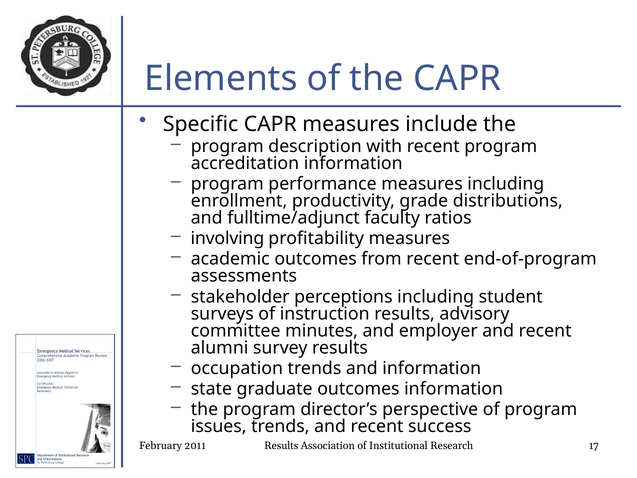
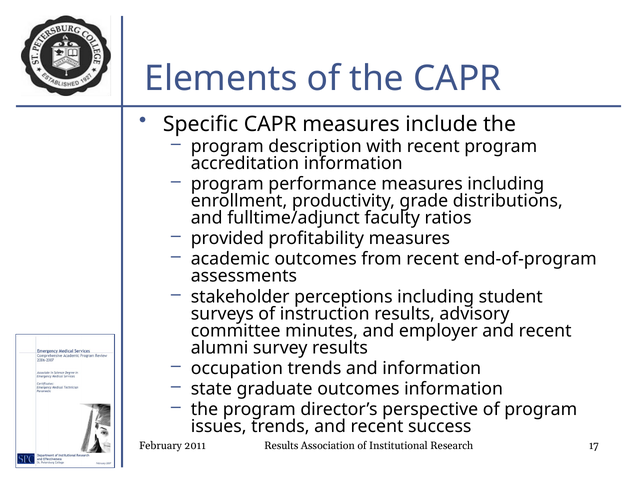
involving: involving -> provided (227, 238)
